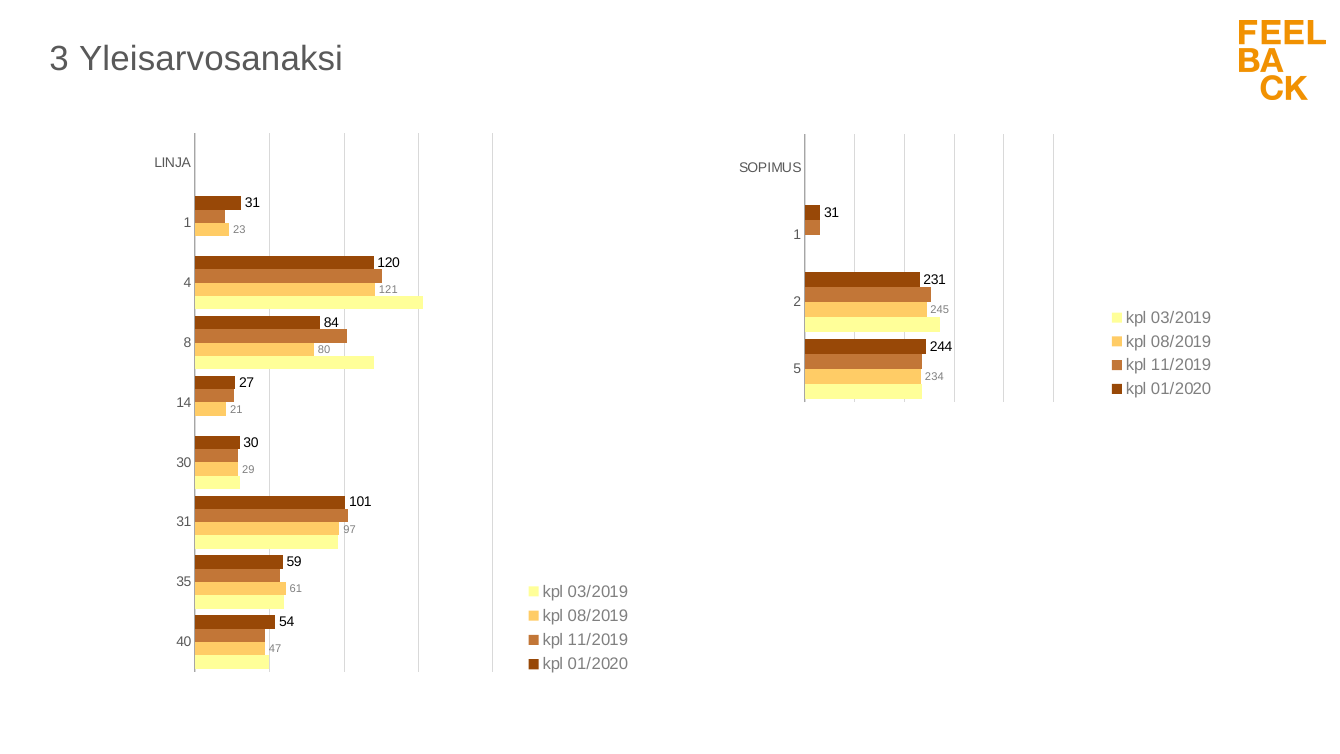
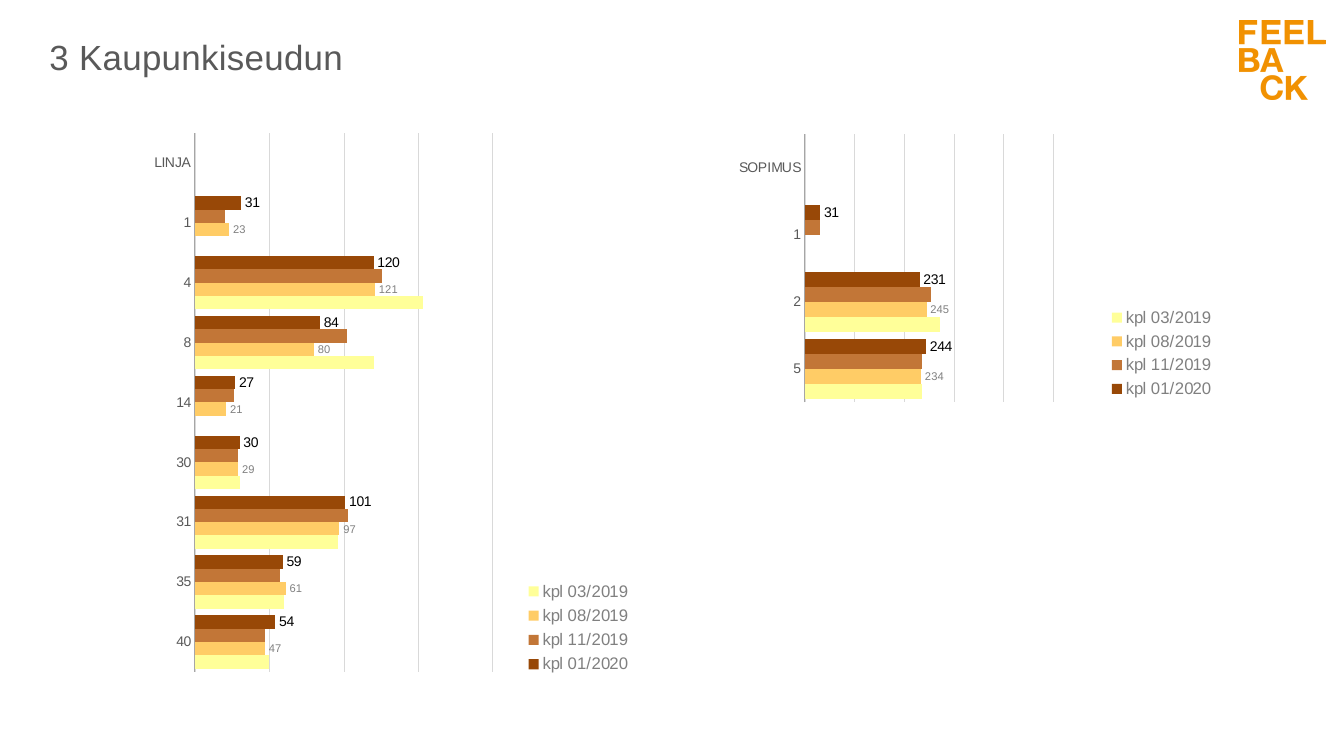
Yleisarvosanaksi: Yleisarvosanaksi -> Kaupunkiseudun (211, 59)
